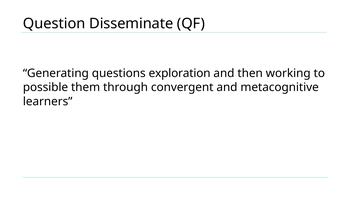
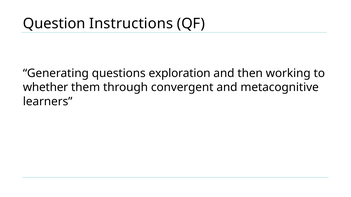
Disseminate: Disseminate -> Instructions (131, 24)
possible: possible -> whether (46, 88)
